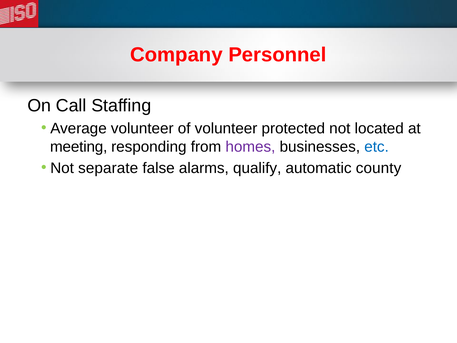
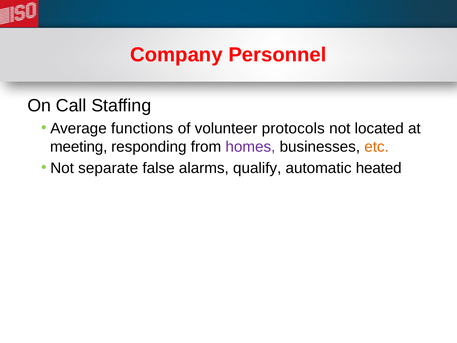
Average volunteer: volunteer -> functions (142, 128)
protected: protected -> protocols (293, 128)
etc colour: blue -> orange (377, 147)
county: county -> heated (379, 168)
